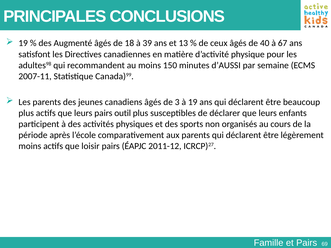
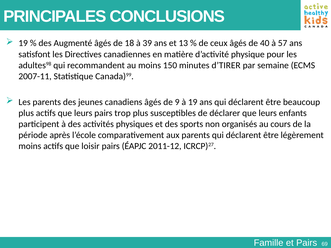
67: 67 -> 57 (283, 43)
d’AUSSI: d’AUSSI -> d’TIRER (226, 65)
3: 3 -> 9 (177, 102)
outil: outil -> trop (123, 113)
